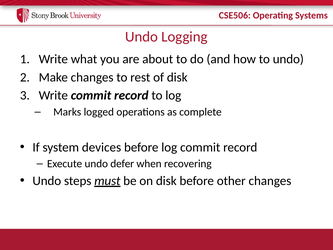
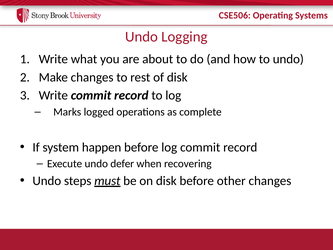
devices: devices -> happen (102, 147)
